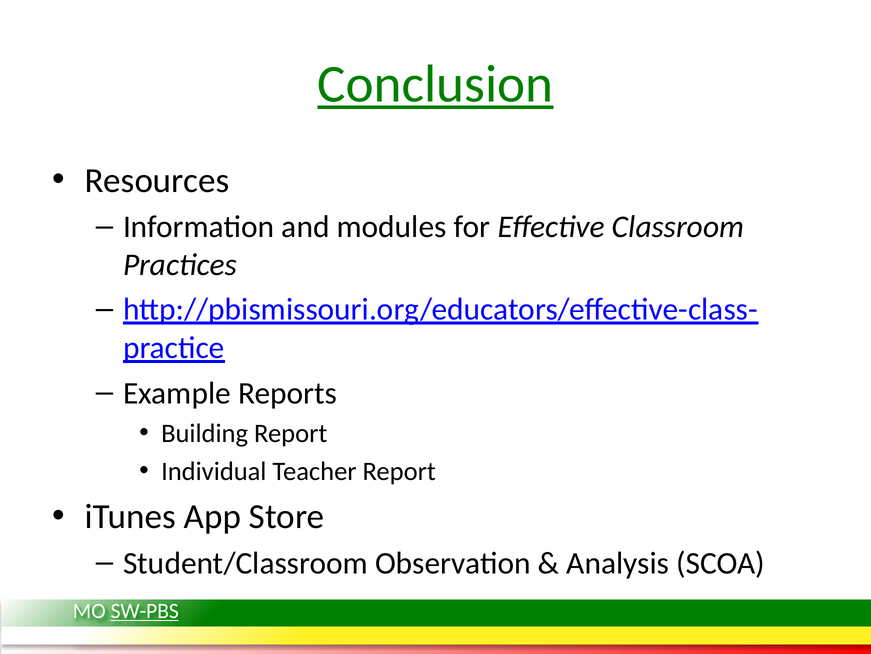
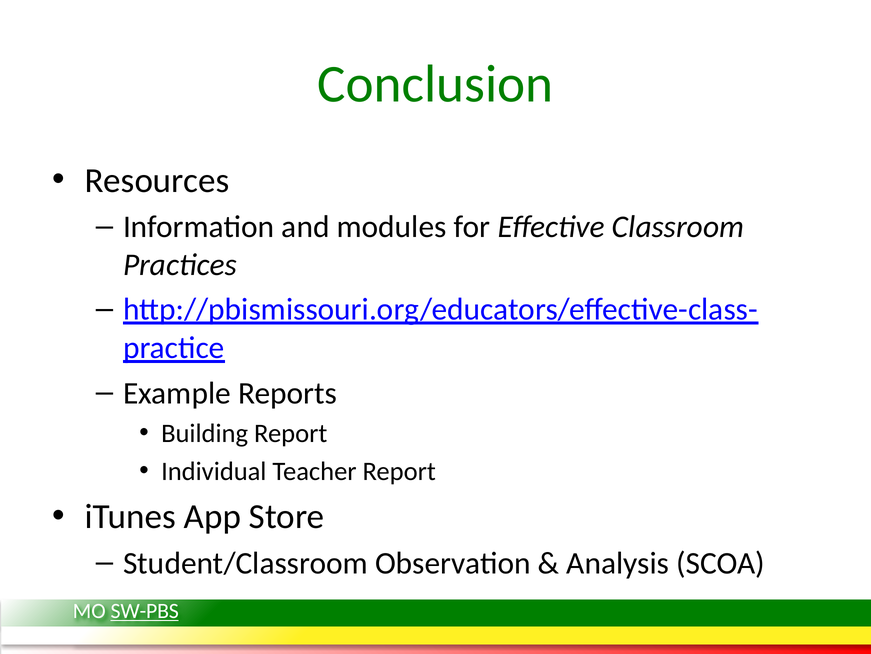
Conclusion underline: present -> none (435, 84)
